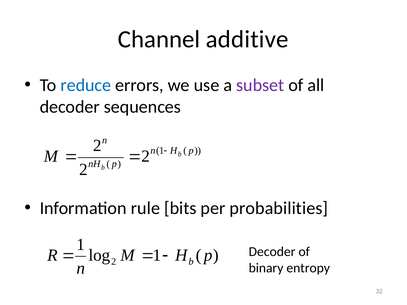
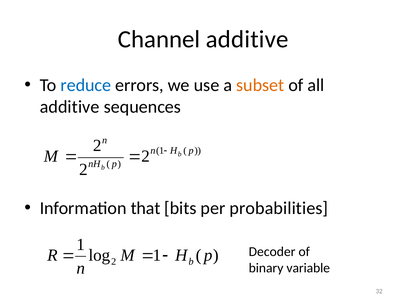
subset colour: purple -> orange (260, 85)
decoder: decoder -> additive (70, 107)
rule: rule -> that (146, 208)
entropy: entropy -> variable (308, 268)
